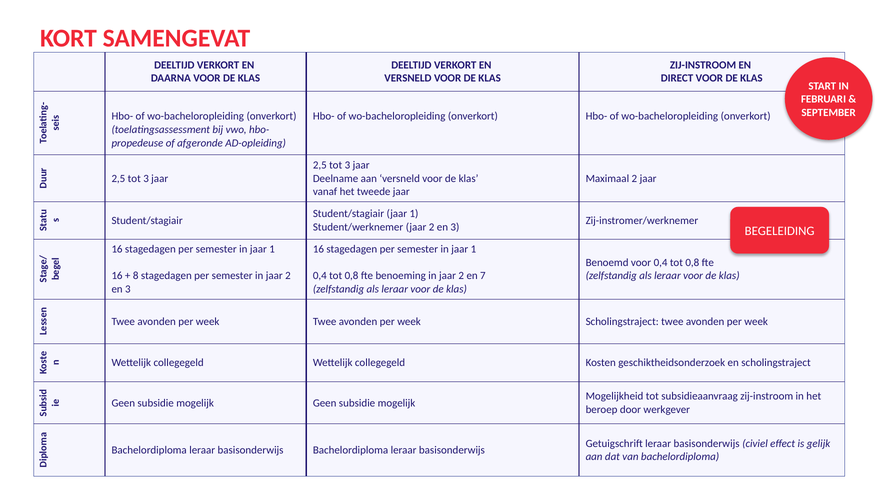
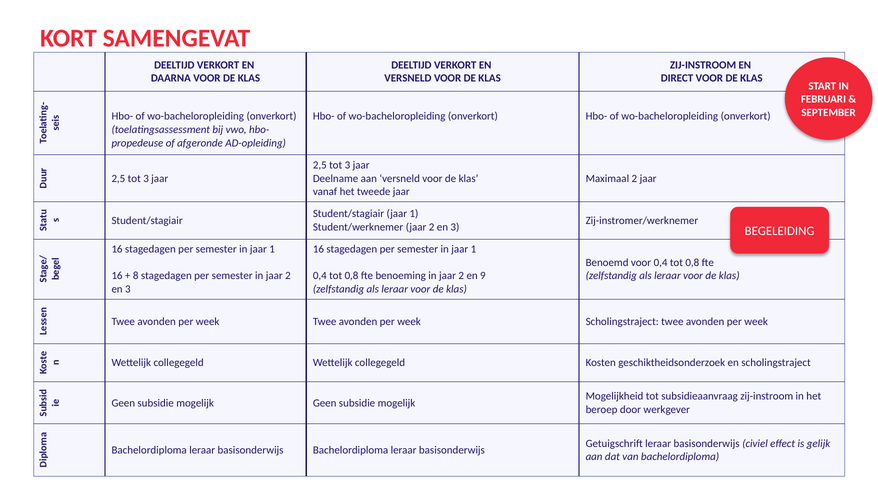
7: 7 -> 9 (483, 276)
